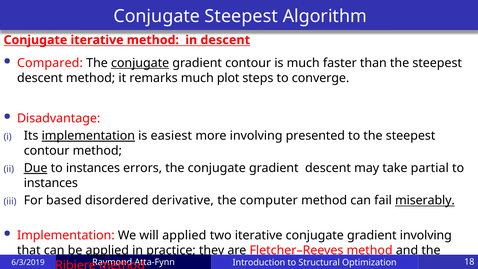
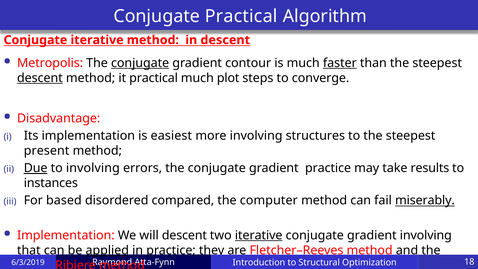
Conjugate Steepest: Steepest -> Practical (241, 16)
Compared: Compared -> Metropolis (50, 63)
faster underline: none -> present (340, 63)
descent underline: none -> present (40, 78)
it remarks: remarks -> practical (154, 78)
implementation underline: present -> none (88, 136)
presented: presented -> structures (315, 136)
contour: contour -> present (47, 151)
instances: instances -> involving (93, 168)
gradient descent: descent -> practice (328, 168)
partial: partial -> results (430, 168)
derivative: derivative -> compared (183, 200)
will applied: applied -> descent (184, 235)
iterative underline: none -> present (259, 235)
